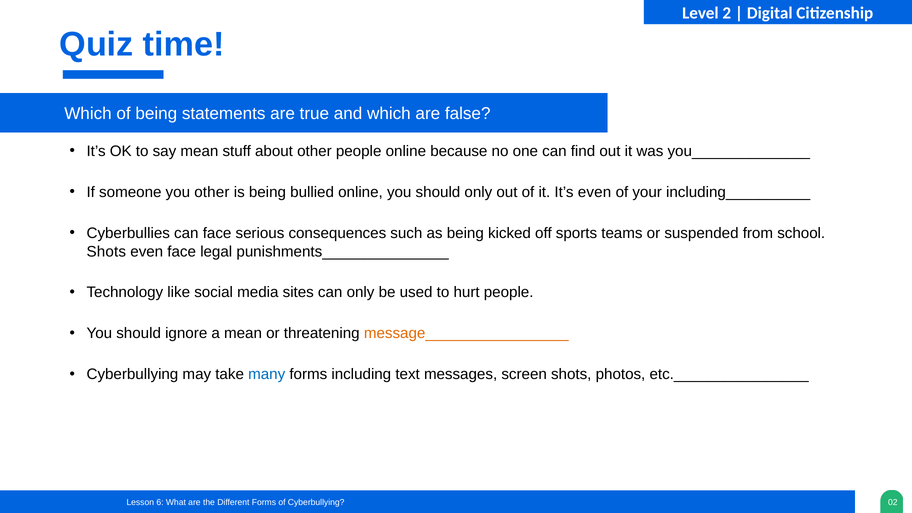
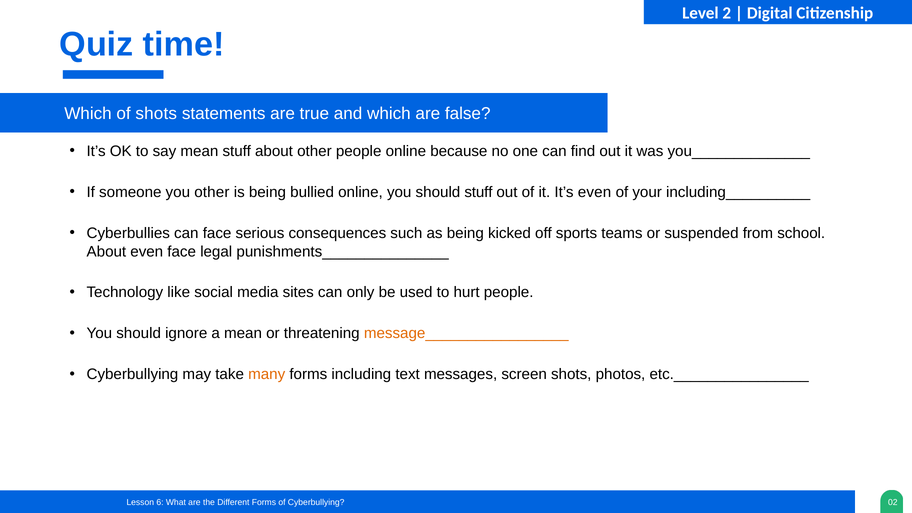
of being: being -> shots (156, 114)
should only: only -> stuff (478, 192)
Shots: Shots -> About (106, 251)
many colour: blue -> orange (267, 374)
